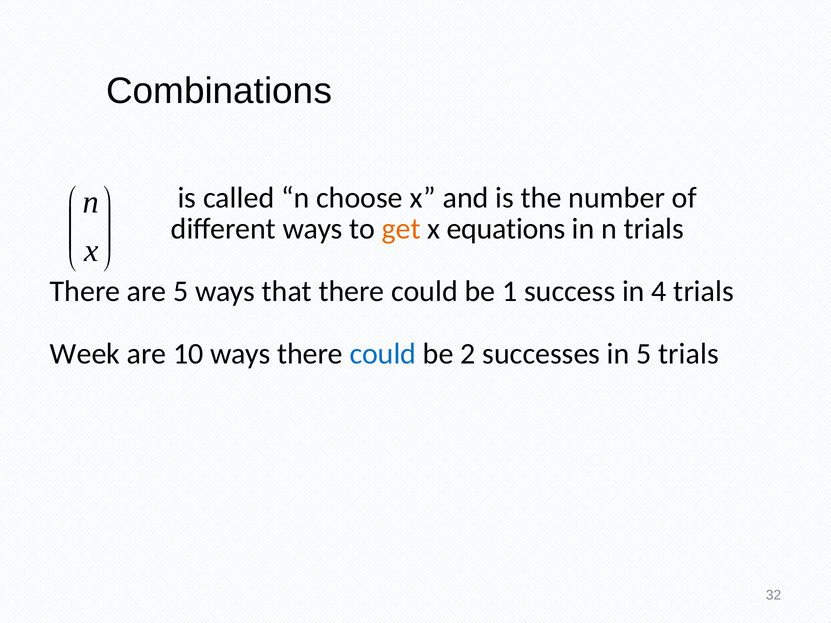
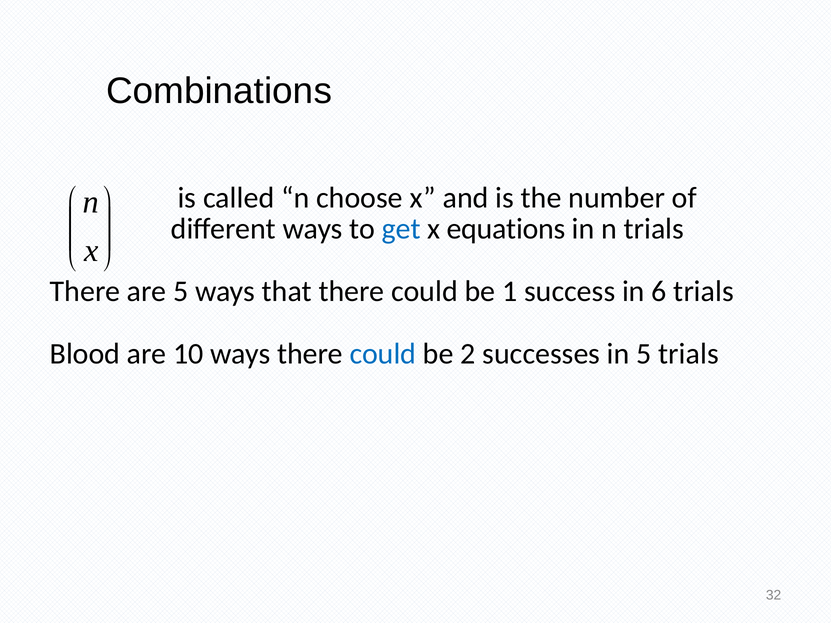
get colour: orange -> blue (401, 229)
4: 4 -> 6 (659, 291)
Week: Week -> Blood (85, 354)
